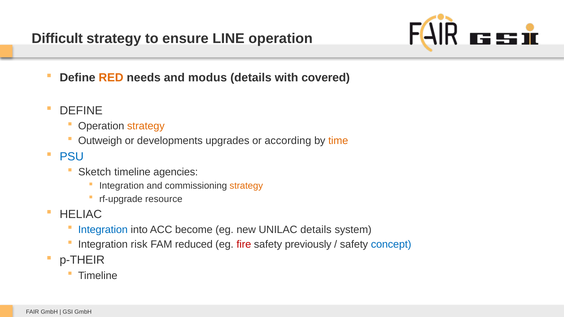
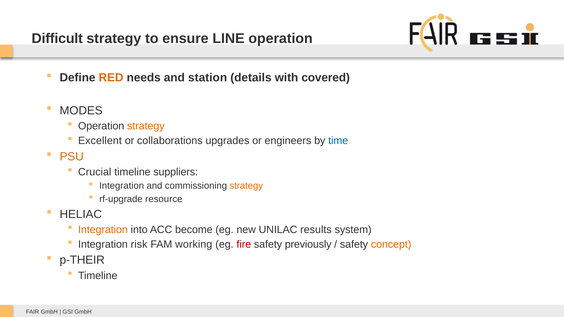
modus: modus -> station (208, 78)
DEFINE: DEFINE -> MODES (81, 111)
Outweigh: Outweigh -> Excellent (100, 141)
developments: developments -> collaborations (170, 141)
according: according -> engineers (288, 141)
time colour: orange -> blue (338, 141)
PSU colour: blue -> orange (72, 157)
Sketch: Sketch -> Crucial (95, 172)
agencies: agencies -> suppliers (176, 172)
Integration colour: blue -> orange (103, 230)
UNILAC details: details -> results (316, 230)
reduced: reduced -> working (194, 245)
concept colour: blue -> orange (391, 245)
